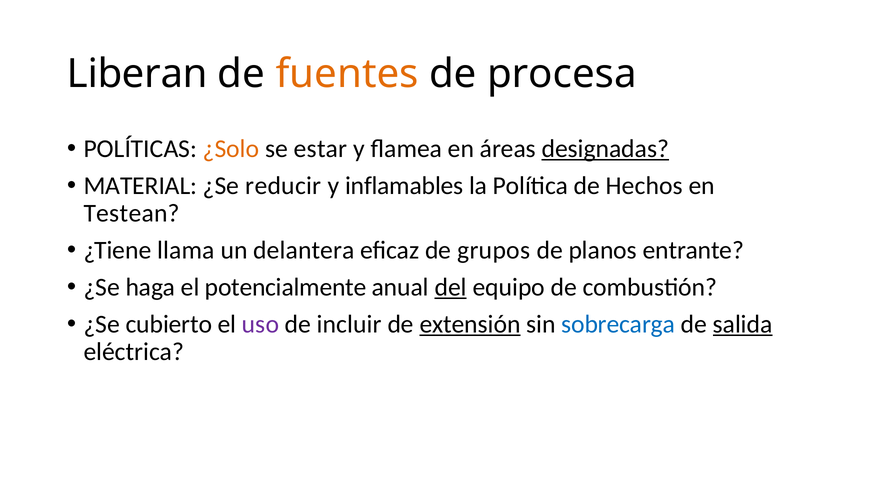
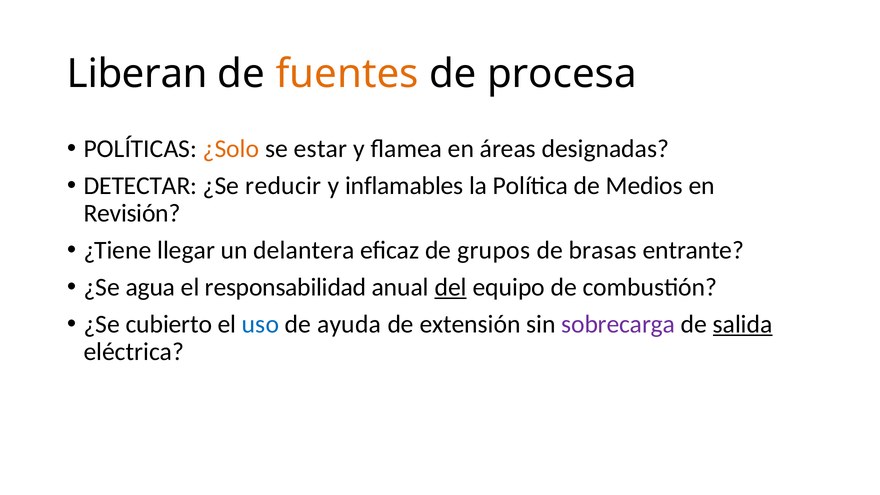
designadas underline: present -> none (605, 149)
MATERIAL: MATERIAL -> DETECTAR (140, 186)
Hechos: Hechos -> Medios (644, 186)
Testean: Testean -> Revisión (132, 213)
llama: llama -> llegar (186, 250)
planos: planos -> brasas (603, 250)
haga: haga -> agua (150, 287)
potencialmente: potencialmente -> responsabilidad (286, 287)
uso colour: purple -> blue (261, 324)
incluir: incluir -> ayuda (349, 324)
extensión underline: present -> none (470, 324)
sobrecarga colour: blue -> purple (618, 324)
